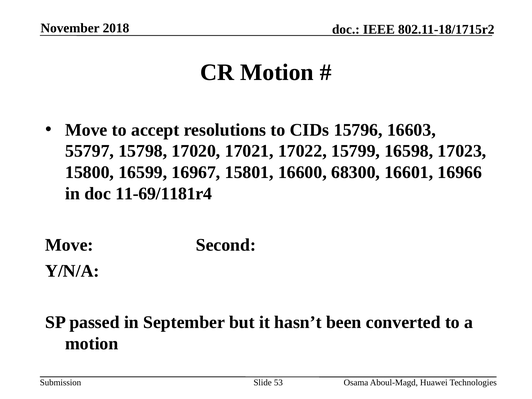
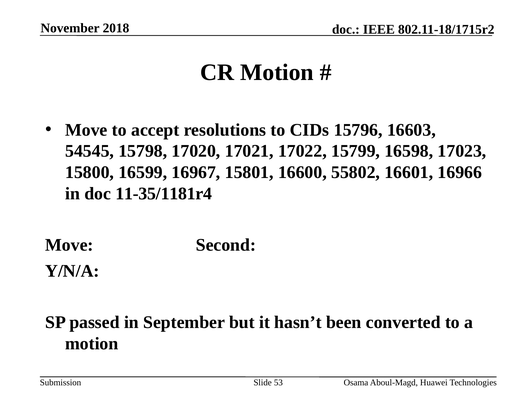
55797: 55797 -> 54545 (90, 151)
68300: 68300 -> 55802 (356, 172)
11-69/1181r4: 11-69/1181r4 -> 11-35/1181r4 (164, 194)
